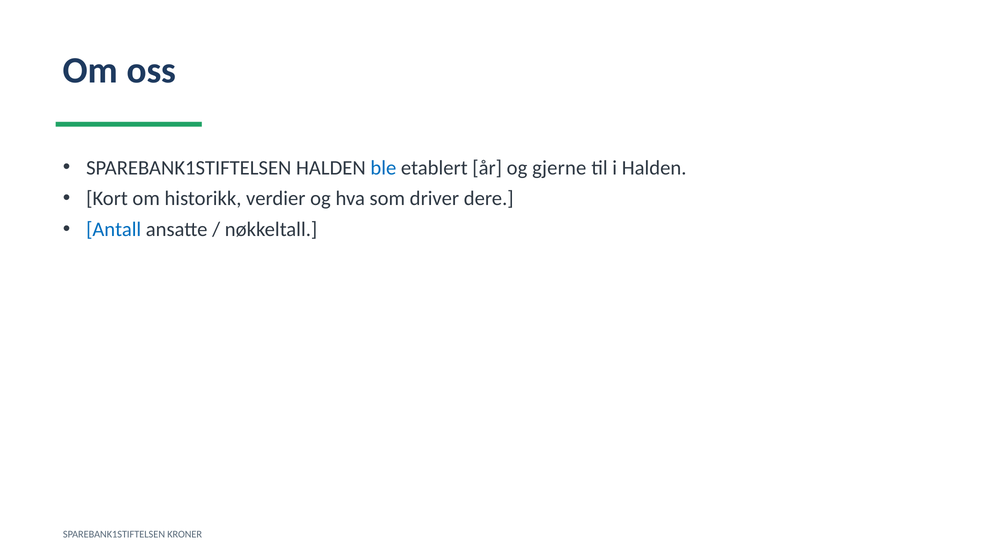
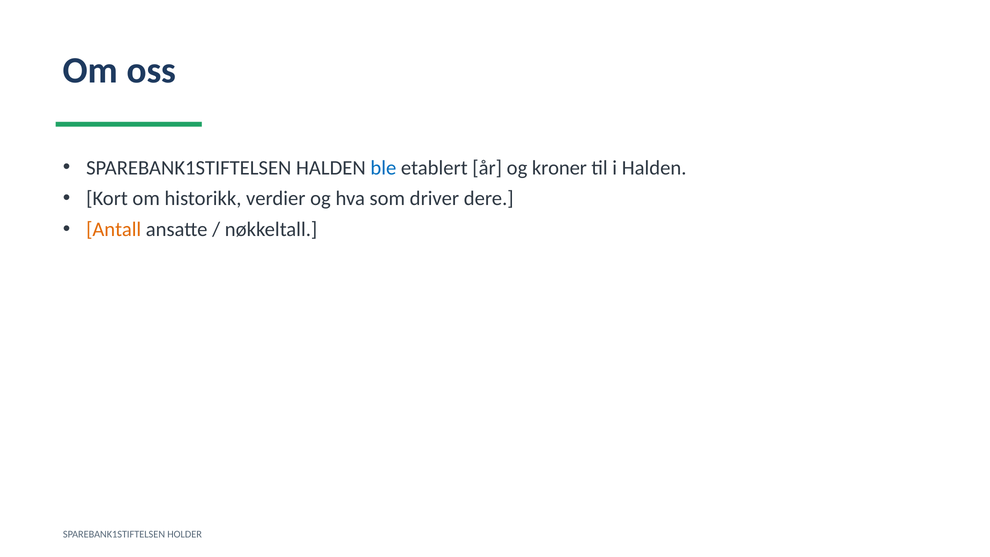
gjerne: gjerne -> kroner (559, 168)
Antall colour: blue -> orange (114, 230)
KRONER: KRONER -> HOLDER (185, 534)
